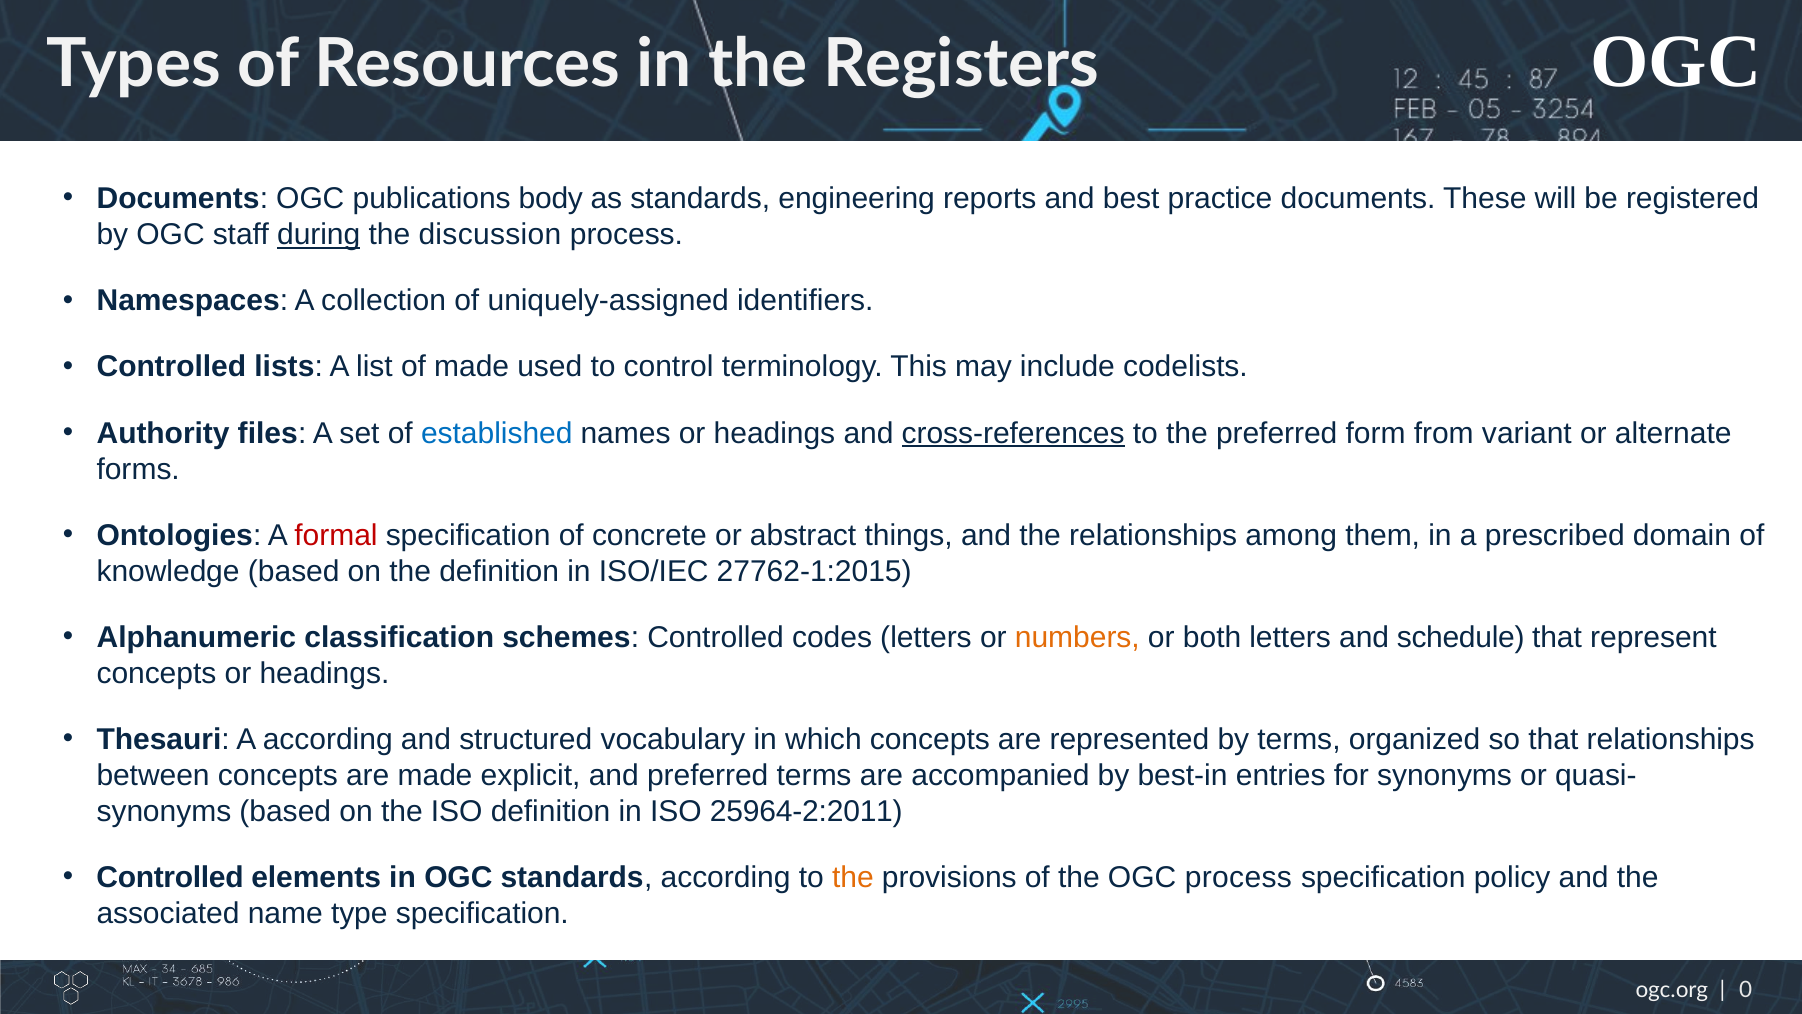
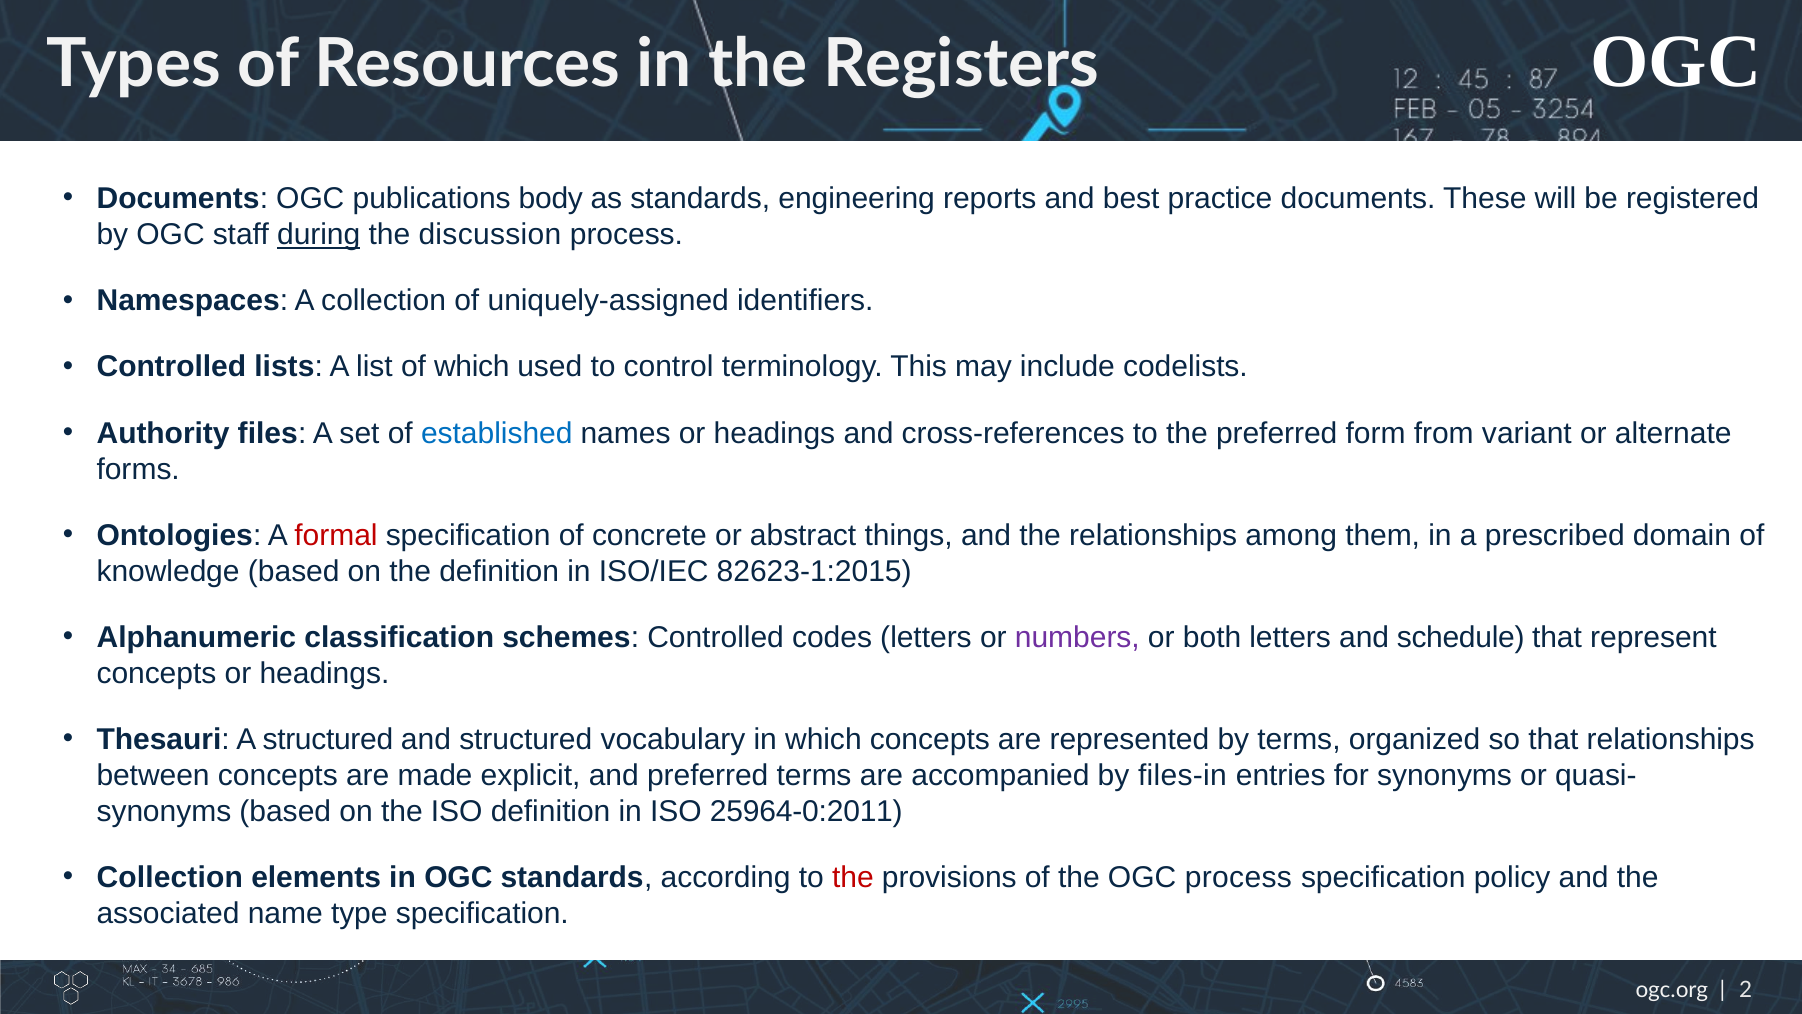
of made: made -> which (472, 367)
cross-references underline: present -> none (1013, 433)
27762-1:2015: 27762-1:2015 -> 82623-1:2015 (814, 571)
numbers colour: orange -> purple (1077, 637)
A according: according -> structured (328, 739)
best-in: best-in -> files-in (1182, 775)
25964-2:2011: 25964-2:2011 -> 25964-0:2011 (806, 811)
Controlled: Controlled -> Collection (170, 877)
the colour: orange -> red (853, 877)
0: 0 -> 2 (1746, 990)
